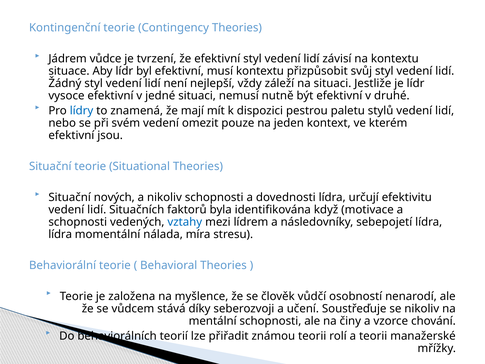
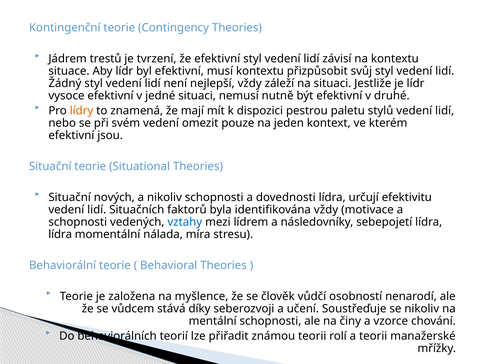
vůdce: vůdce -> trestů (106, 59)
lídry colour: blue -> orange (82, 111)
identifikována když: když -> vždy (326, 210)
